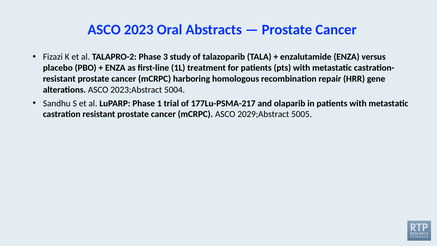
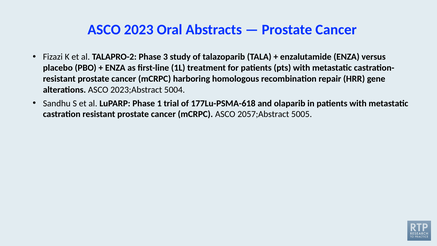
177Lu-PSMA-217: 177Lu-PSMA-217 -> 177Lu-PSMA-618 (223, 103)
2029;Abstract: 2029;Abstract -> 2057;Abstract (263, 114)
